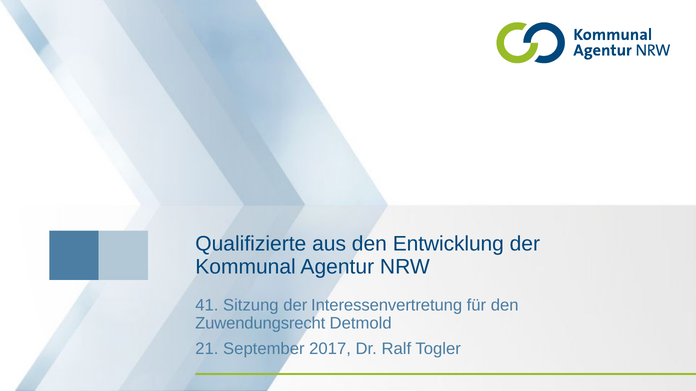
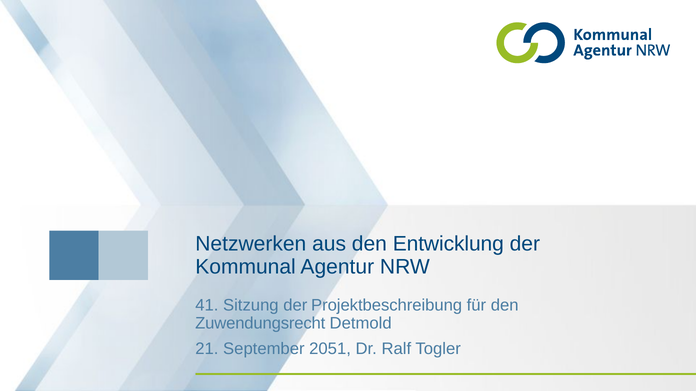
Qualifizierte: Qualifizierte -> Netzwerken (251, 244)
Interessenvertretung: Interessenvertretung -> Projektbeschreibung (387, 306)
2017: 2017 -> 2051 (330, 349)
